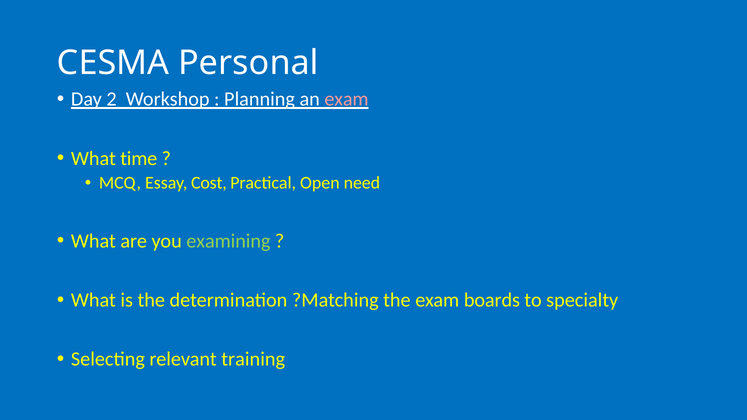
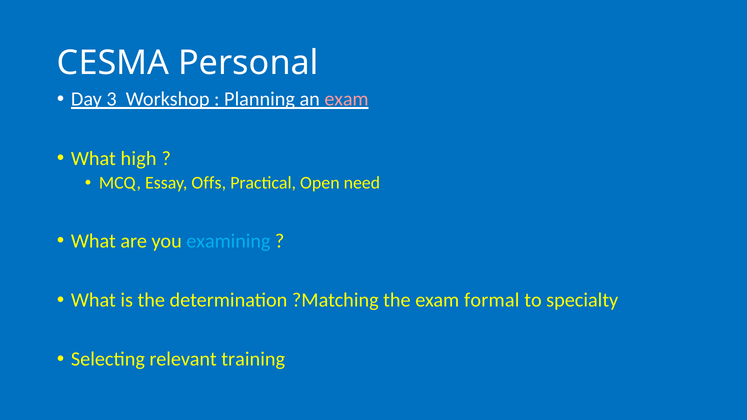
2: 2 -> 3 (112, 99)
time: time -> high (139, 159)
Cost: Cost -> Offs (209, 183)
examining colour: light green -> light blue (228, 241)
boards: boards -> formal (492, 300)
